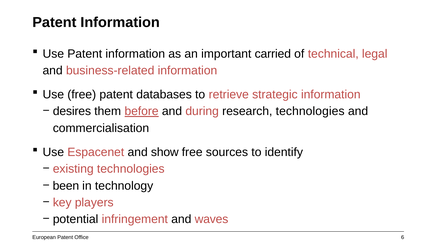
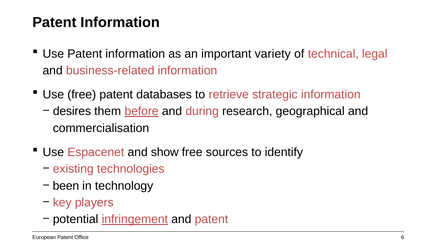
carried: carried -> variety (273, 54)
research technologies: technologies -> geographical (310, 112)
infringement underline: none -> present (135, 220)
and waves: waves -> patent (211, 220)
